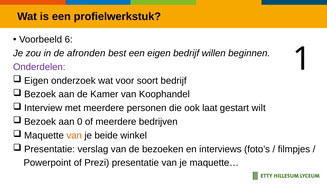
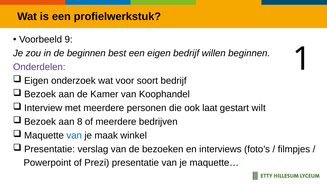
6: 6 -> 9 (69, 40)
de afronden: afronden -> beginnen (86, 53)
0: 0 -> 8 (80, 122)
van colour: orange -> blue (74, 135)
beide: beide -> maak (106, 135)
